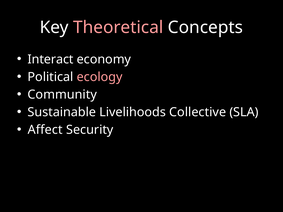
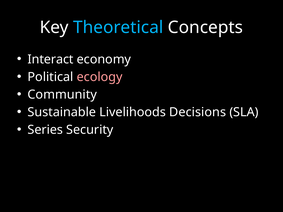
Theoretical colour: pink -> light blue (118, 27)
Collective: Collective -> Decisions (198, 112)
Affect: Affect -> Series (45, 130)
